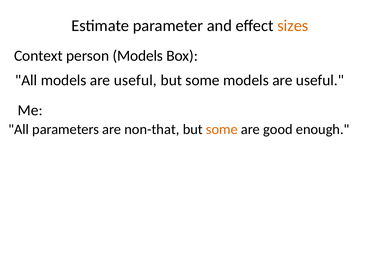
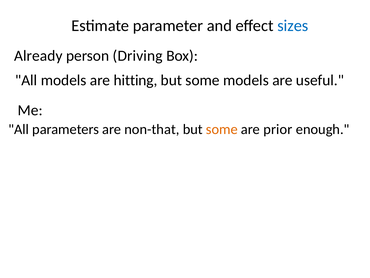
sizes colour: orange -> blue (293, 26)
Context: Context -> Already (38, 56)
person Models: Models -> Driving (138, 56)
All models are useful: useful -> hitting (136, 80)
good: good -> prior (278, 129)
